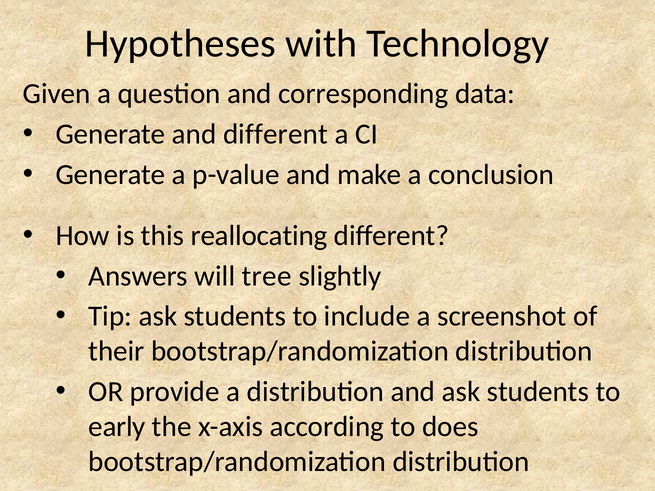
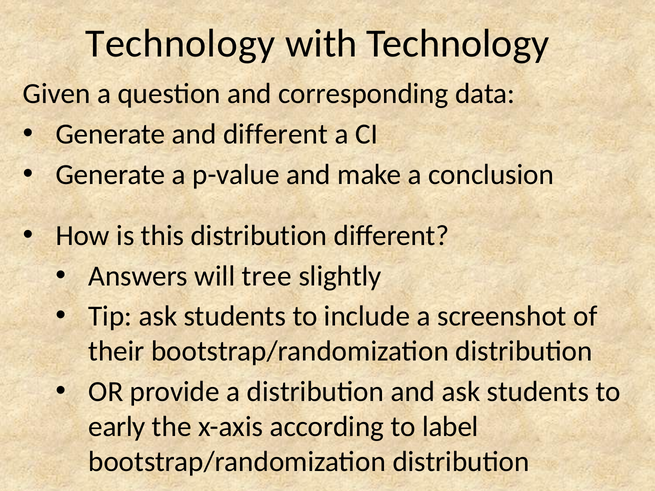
Hypotheses: Hypotheses -> Technology (180, 44)
this reallocating: reallocating -> distribution (259, 236)
does: does -> label (450, 427)
